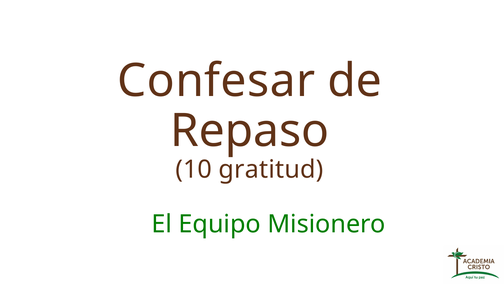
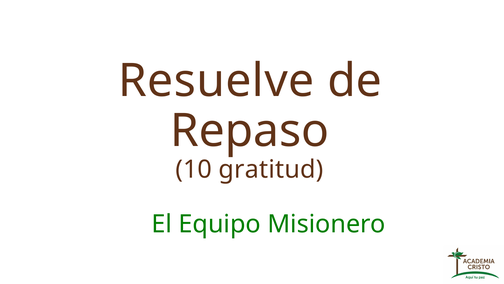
Confesar: Confesar -> Resuelve (216, 81)
